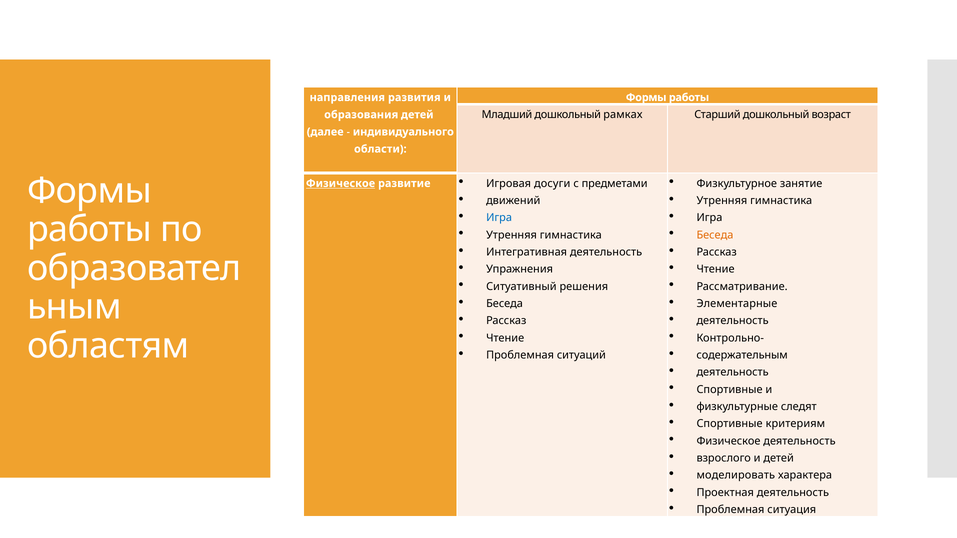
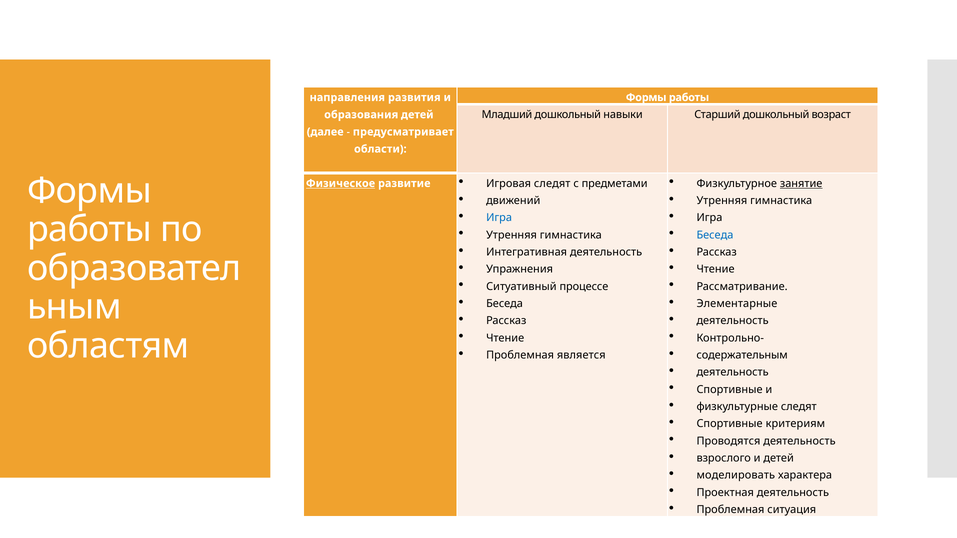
рамках: рамках -> навыки (623, 115)
индивидуального: индивидуального -> предусматривает (403, 132)
занятие underline: none -> present (801, 184)
Игровая досуги: досуги -> следят (552, 184)
Беседа colour: orange -> blue (715, 235)
решения: решения -> процессе (584, 287)
ситуаций: ситуаций -> является (581, 355)
Физическое: Физическое -> Проводятся (728, 441)
